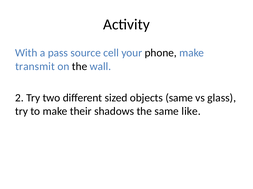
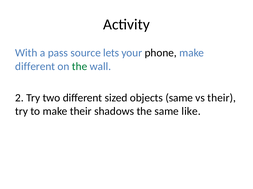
cell: cell -> lets (111, 53)
transmit: transmit -> different (35, 67)
the colour: black -> green (80, 67)
vs glass: glass -> their (222, 98)
